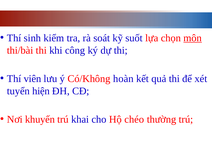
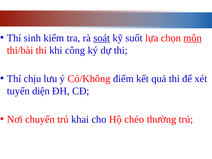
soát underline: none -> present (102, 38)
viên: viên -> chịu (32, 79)
hoàn: hoàn -> điểm (123, 79)
hiện: hiện -> diện (41, 91)
khuyến: khuyến -> chuyển (40, 119)
